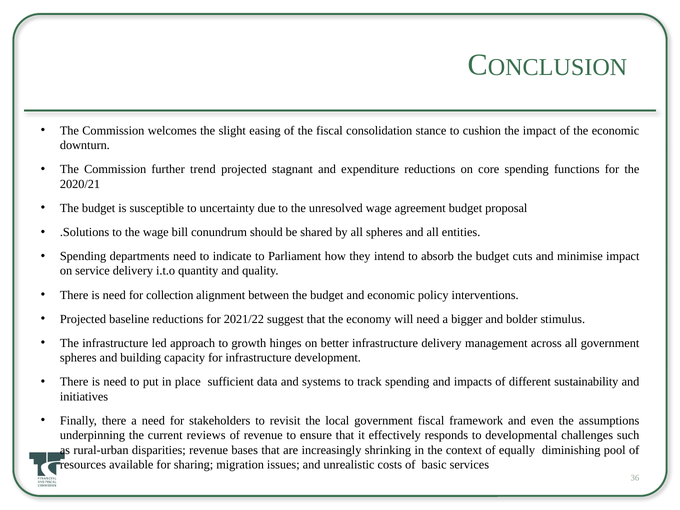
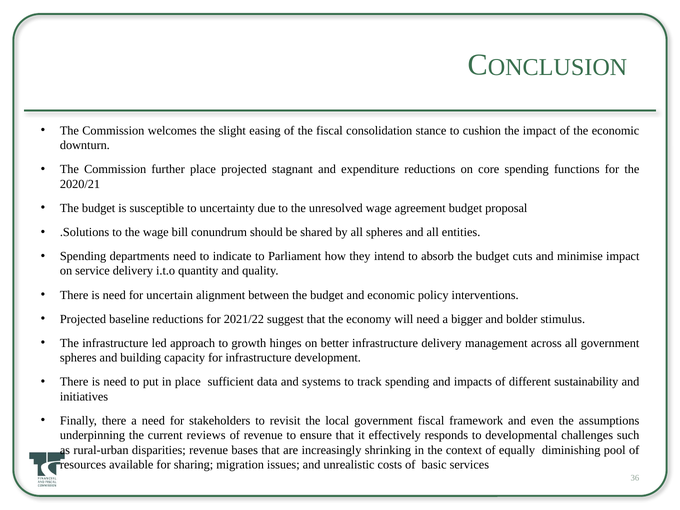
further trend: trend -> place (203, 169)
collection: collection -> uncertain (170, 295)
